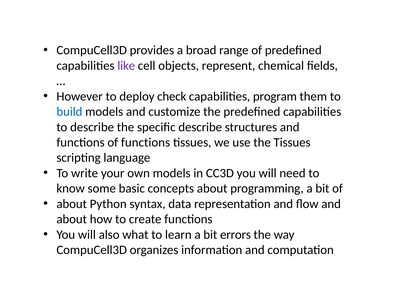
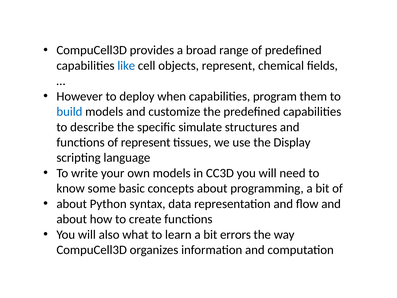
like colour: purple -> blue (126, 66)
check: check -> when (172, 96)
specific describe: describe -> simulate (200, 127)
of functions: functions -> represent (146, 142)
the Tissues: Tissues -> Display (292, 142)
